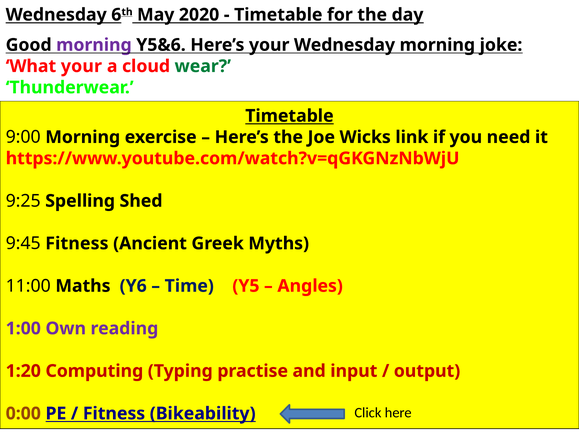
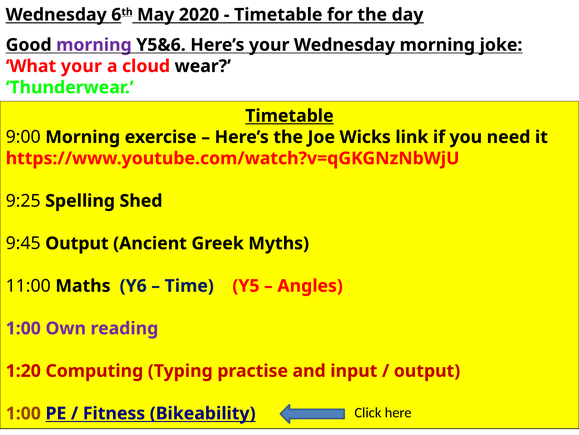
wear colour: green -> black (203, 66)
9:45 Fitness: Fitness -> Output (77, 243)
0:00: 0:00 -> 1:00 (23, 413)
